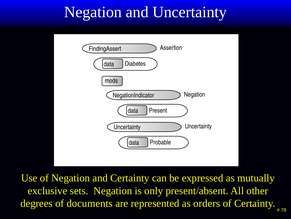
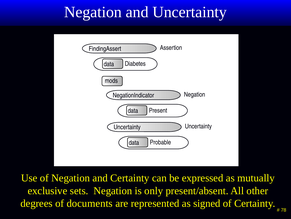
orders: orders -> signed (207, 203)
